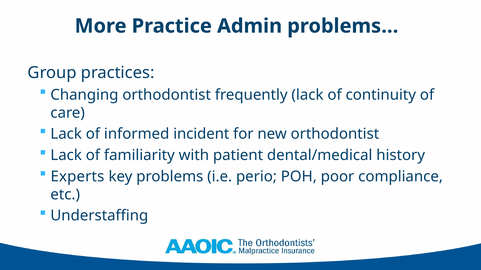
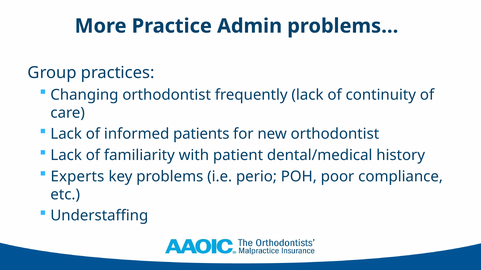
incident: incident -> patients (201, 134)
